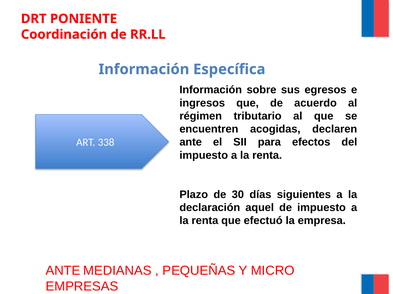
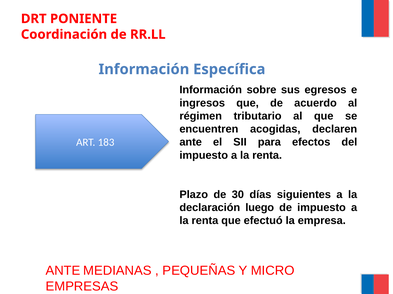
338: 338 -> 183 (106, 143)
aquel: aquel -> luego (260, 208)
